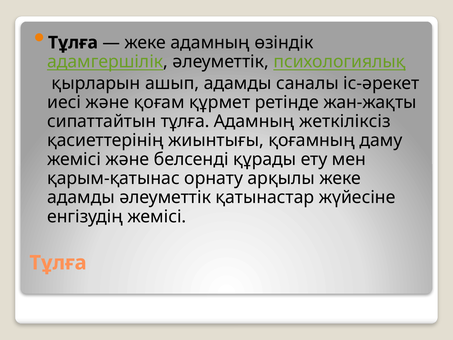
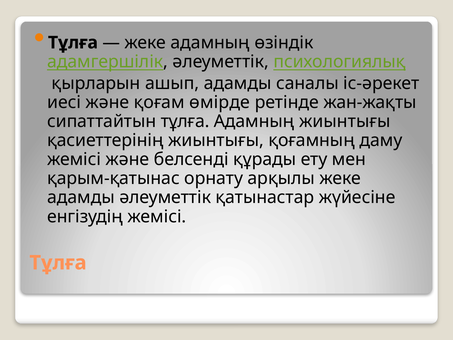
құрмет: құрмет -> өмірде (220, 102)
Aдамның жеткіліксіз: жеткіліксіз -> жиынтығы (345, 121)
